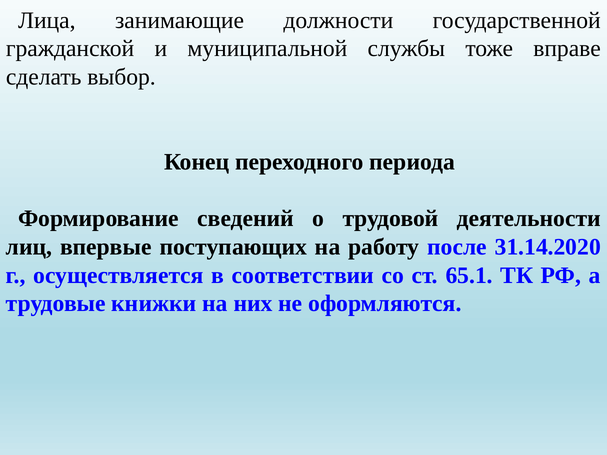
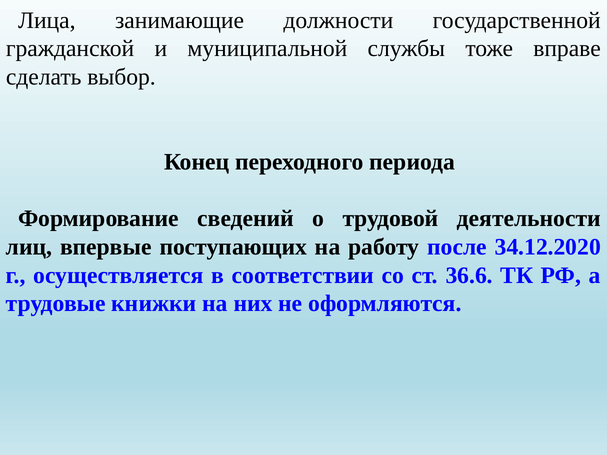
31.14.2020: 31.14.2020 -> 34.12.2020 (548, 247)
65.1: 65.1 -> 36.6 (469, 275)
